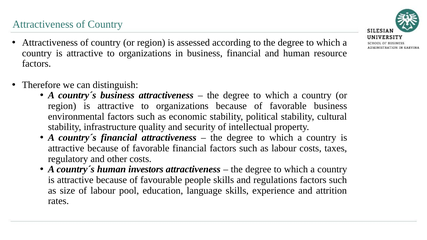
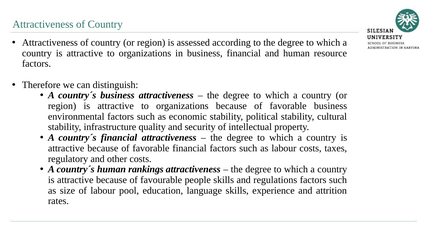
investors: investors -> rankings (146, 169)
